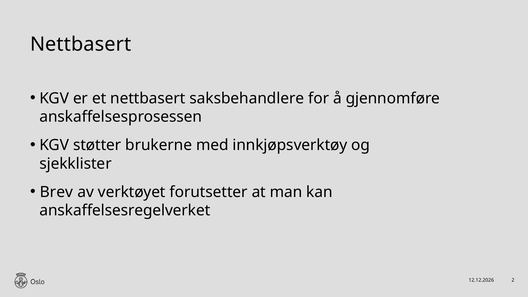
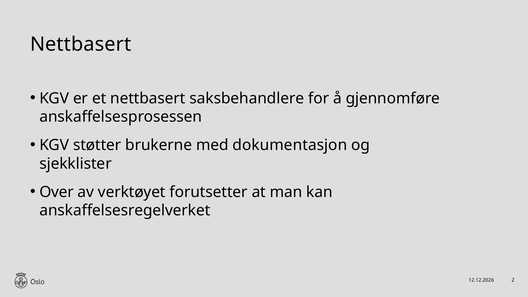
innkjøpsverktøy: innkjøpsverktøy -> dokumentasjon (290, 145)
Brev: Brev -> Over (57, 192)
